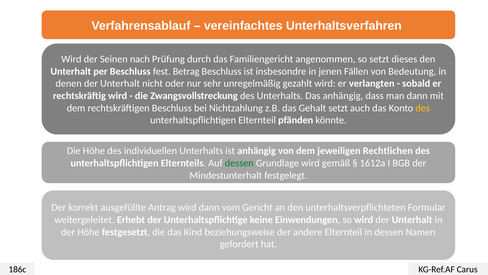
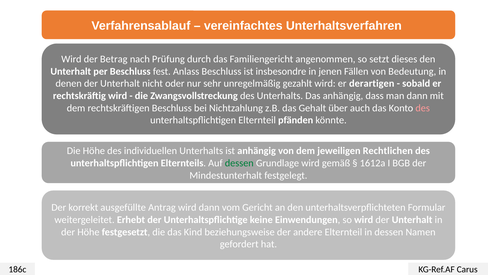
Seinen: Seinen -> Betrag (114, 59)
Betrag: Betrag -> Anlass (186, 71)
verlangten: verlangten -> derartigen (372, 83)
Gehalt setzt: setzt -> über (338, 108)
des colour: yellow -> pink (423, 108)
